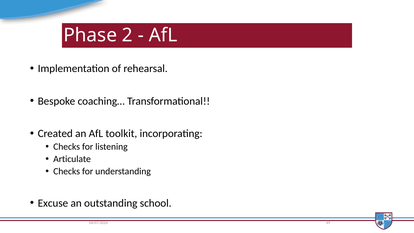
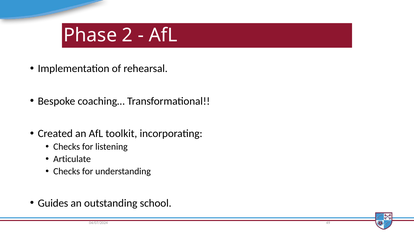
Excuse: Excuse -> Guides (53, 203)
